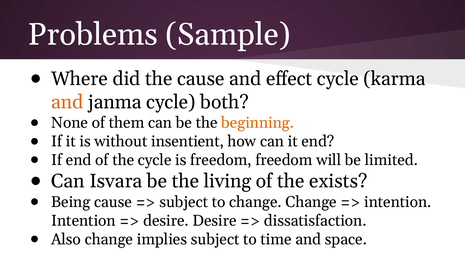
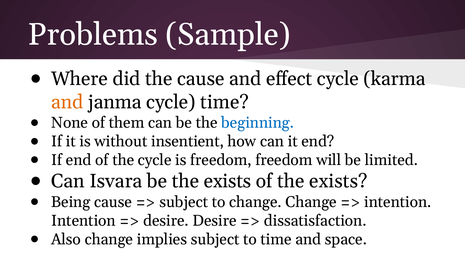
cycle both: both -> time (224, 102)
beginning colour: orange -> blue (258, 123)
be the living: living -> exists (228, 181)
